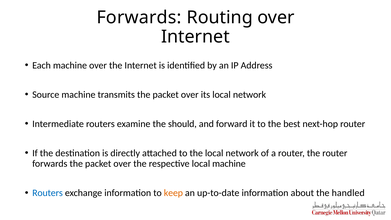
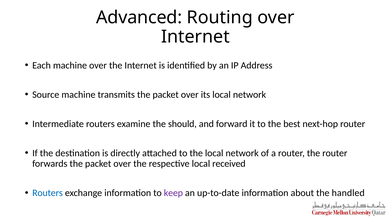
Forwards: Forwards -> Advanced (139, 17)
local machine: machine -> received (229, 164)
keep colour: orange -> purple (173, 193)
